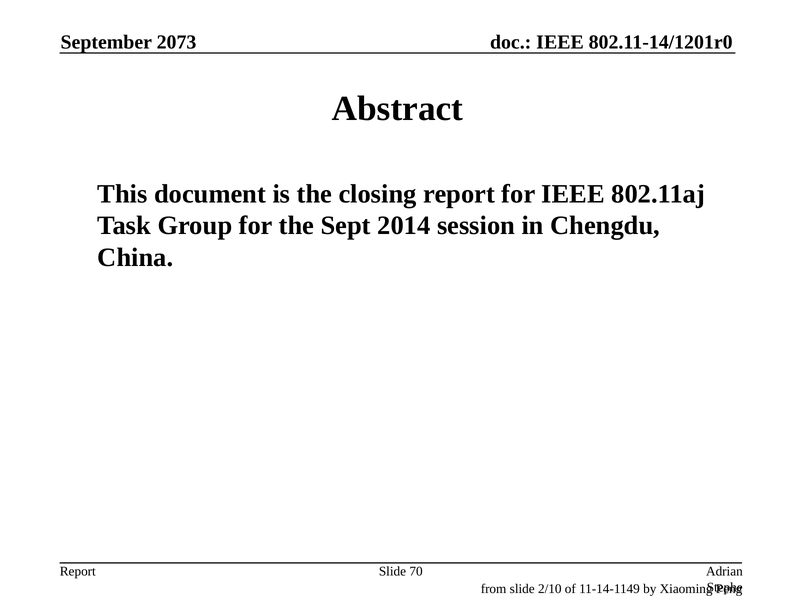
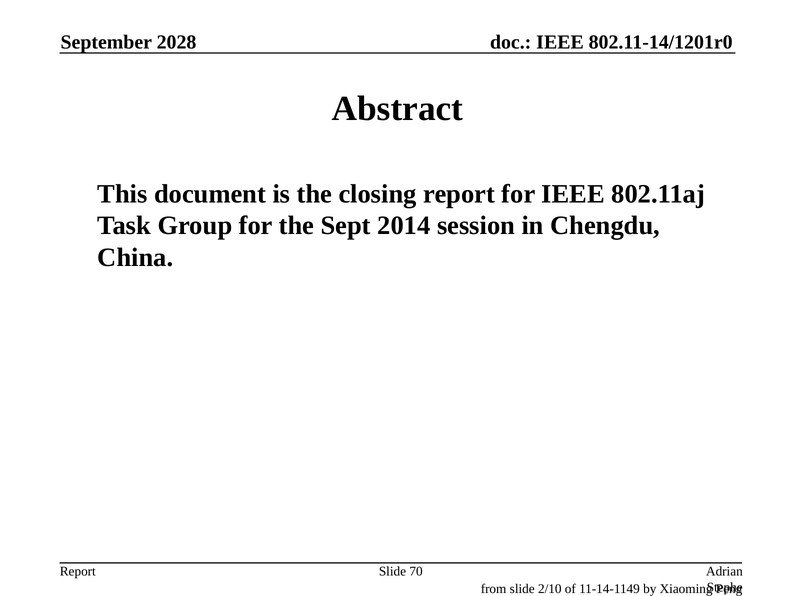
2073: 2073 -> 2028 (177, 42)
